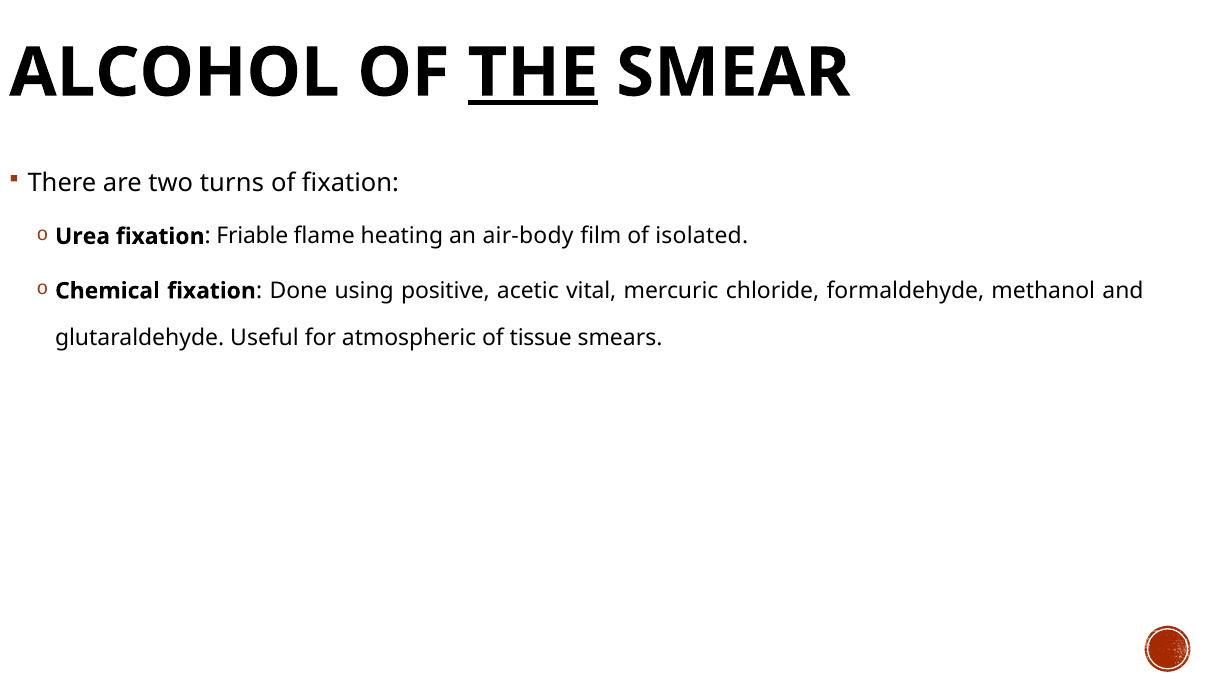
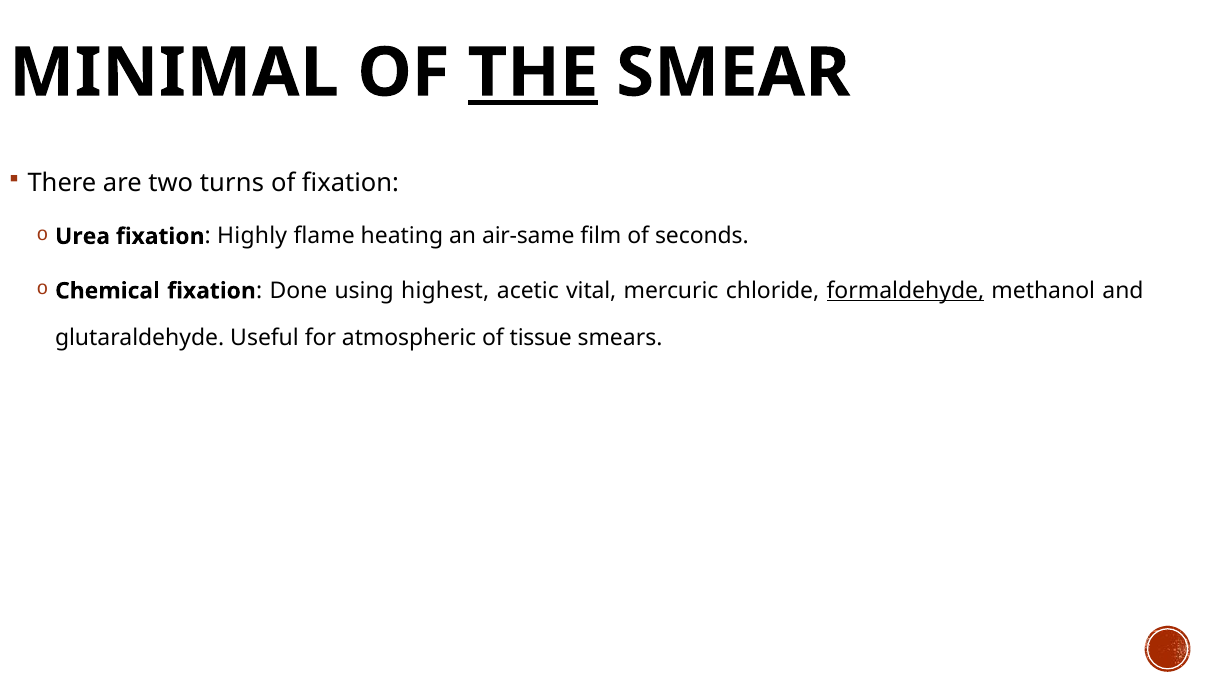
ALCOHOL: ALCOHOL -> MINIMAL (174, 73)
Friable: Friable -> Highly (252, 236)
air-body: air-body -> air-same (528, 236)
isolated: isolated -> seconds (702, 236)
positive: positive -> highest (445, 291)
formaldehyde underline: none -> present (905, 291)
